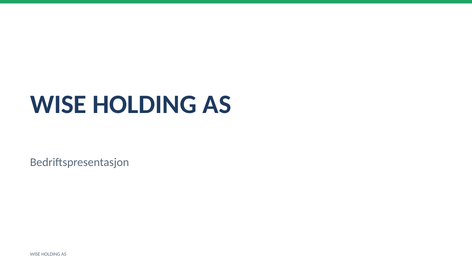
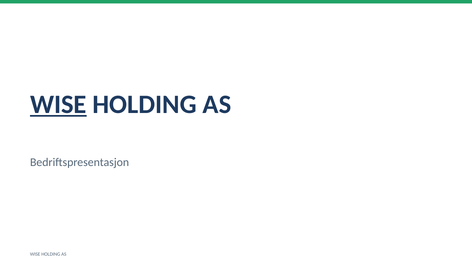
WISE underline: none -> present (58, 105)
